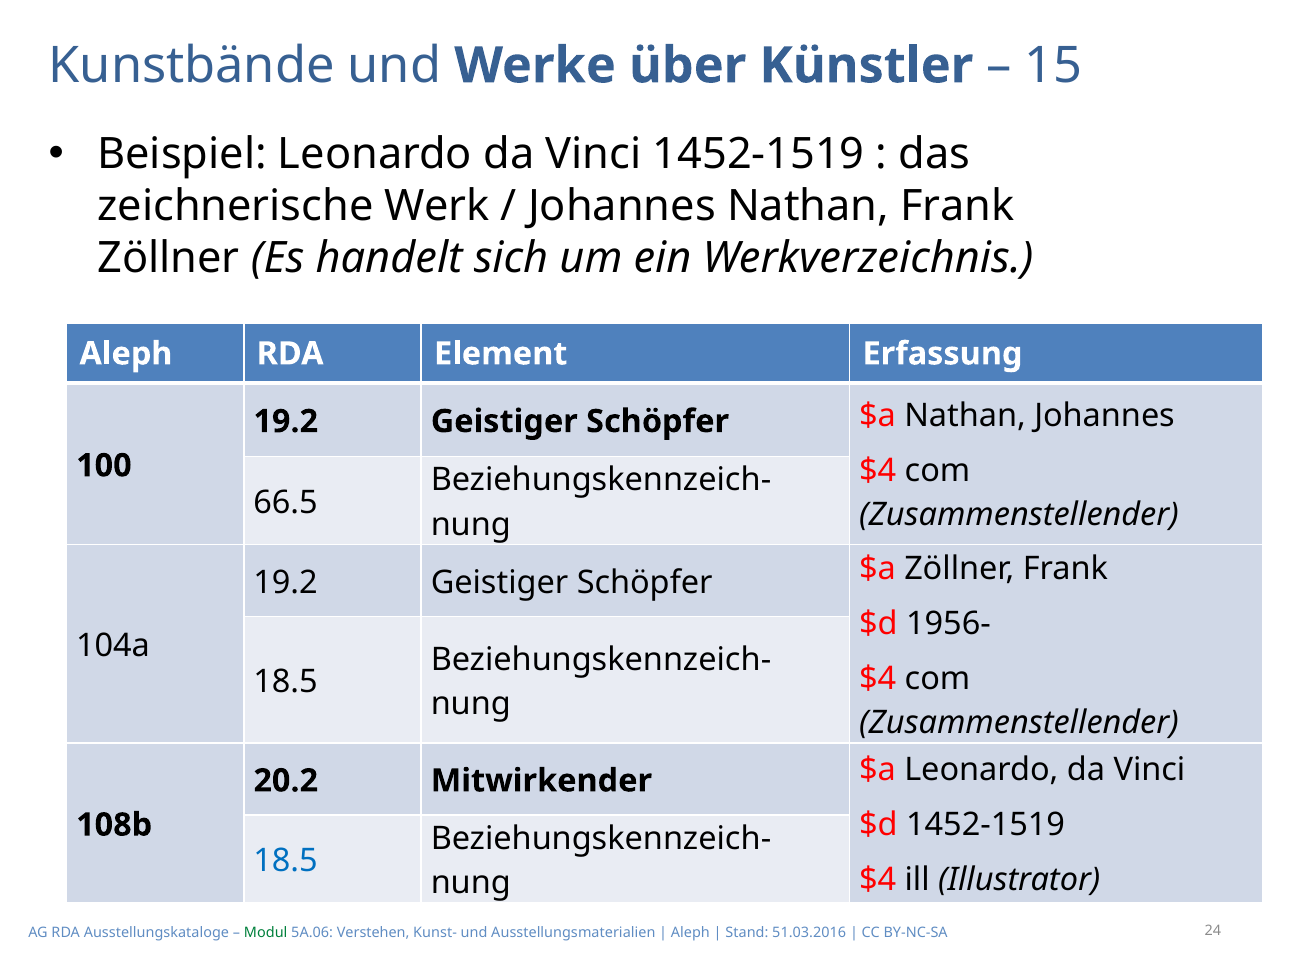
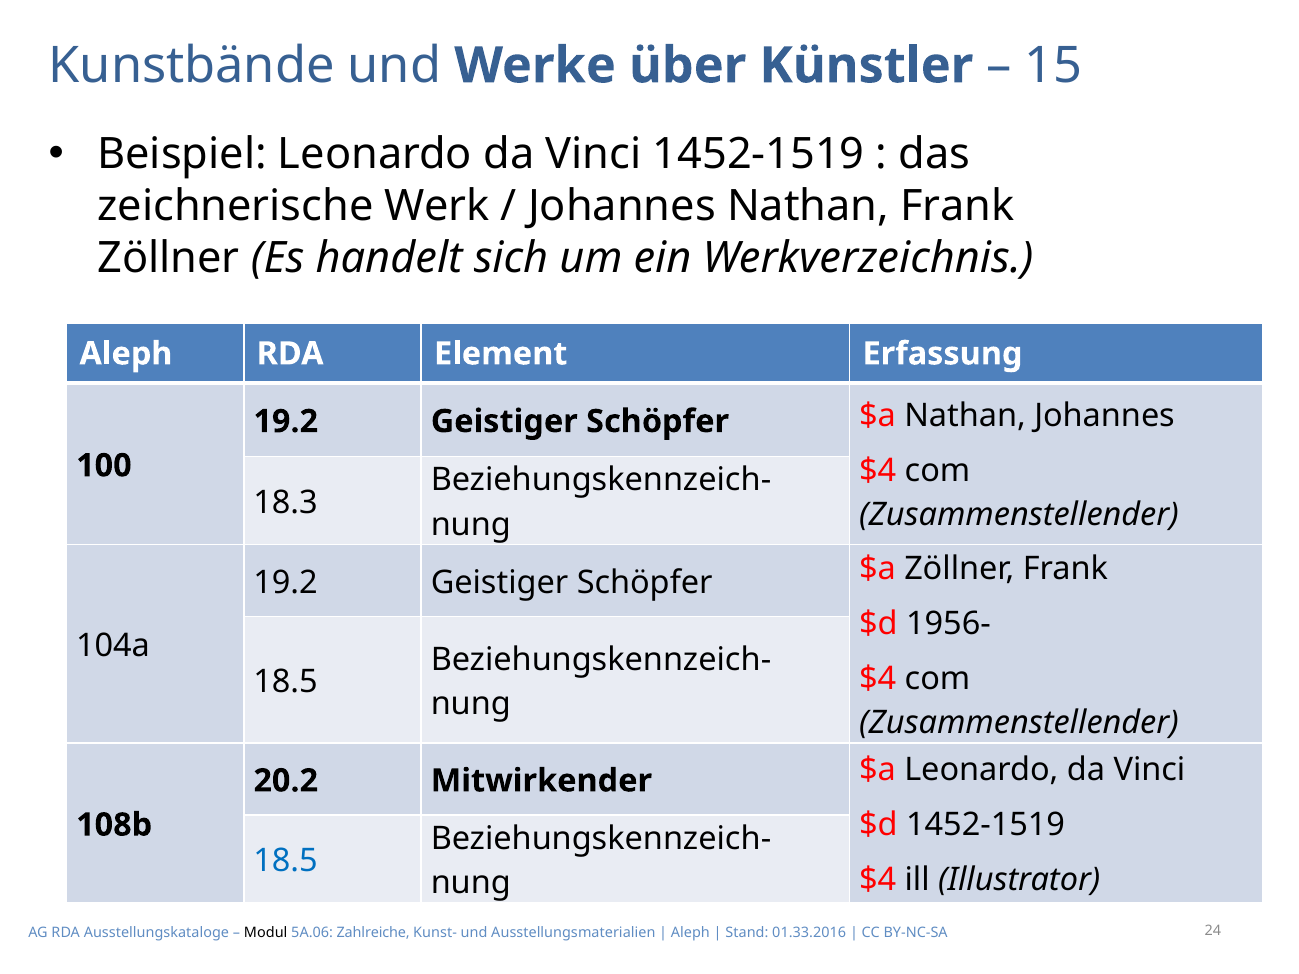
66.5: 66.5 -> 18.3 (286, 502)
Modul colour: green -> black (266, 933)
Verstehen: Verstehen -> Zahlreiche (373, 933)
51.03.2016: 51.03.2016 -> 01.33.2016 (809, 933)
